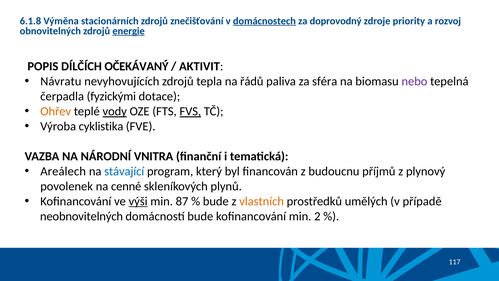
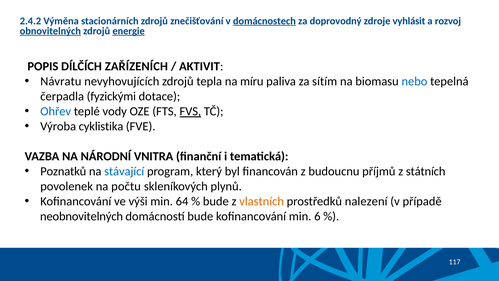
6.1.8: 6.1.8 -> 2.4.2 (30, 21)
priority: priority -> vyhlásit (409, 21)
obnovitelných underline: none -> present (50, 31)
OČEKÁVANÝ: OČEKÁVANÝ -> ZAŘÍZENÍCH (136, 66)
řádů: řádů -> míru (252, 81)
sféra: sféra -> sítím (325, 81)
nebo colour: purple -> blue (414, 81)
Ohřev colour: orange -> blue (56, 111)
vody underline: present -> none (115, 111)
Areálech: Areálech -> Poznatků (63, 171)
plynový: plynový -> státních (426, 171)
cenné: cenné -> počtu (126, 186)
výši underline: present -> none (138, 201)
87: 87 -> 64 (182, 201)
umělých: umělých -> nalezení (366, 201)
2: 2 -> 6 (317, 216)
